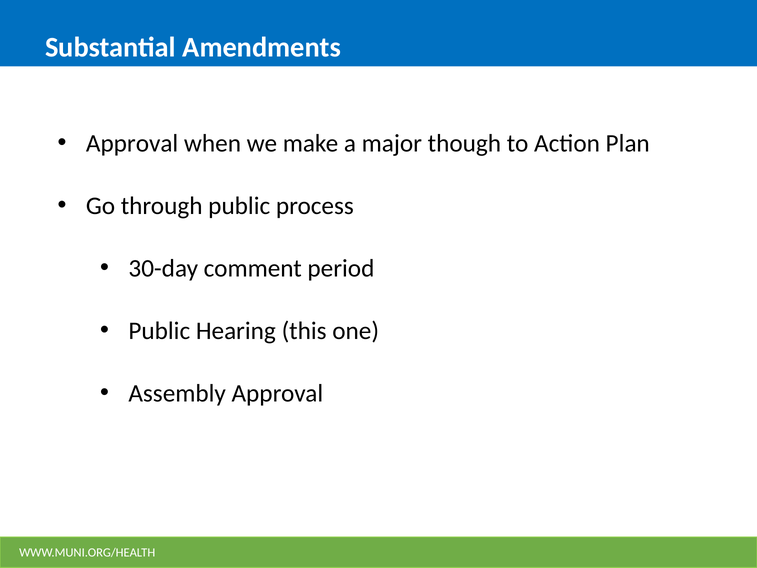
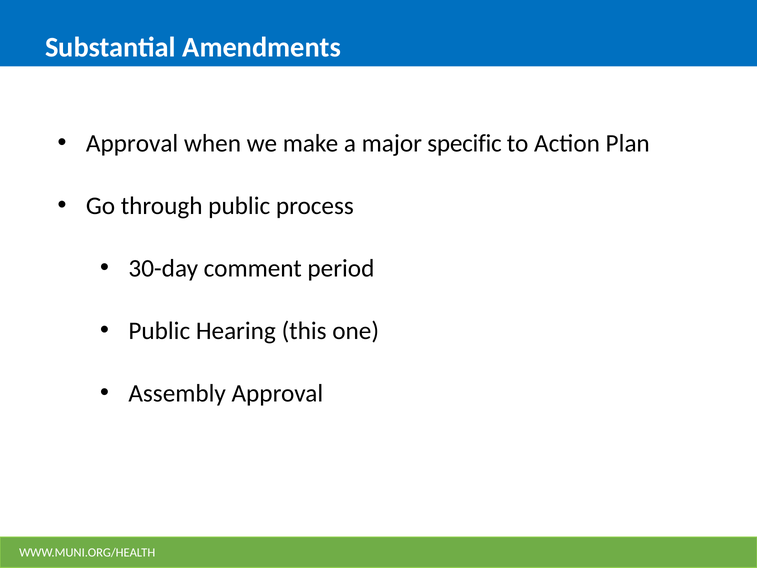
though: though -> specific (465, 143)
